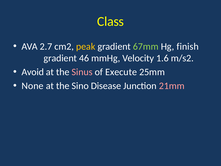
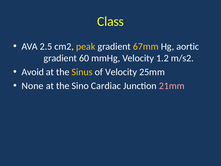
2.7: 2.7 -> 2.5 (46, 46)
67mm colour: light green -> yellow (146, 46)
finish: finish -> aortic (188, 46)
46: 46 -> 60 (84, 58)
1.6: 1.6 -> 1.2 (162, 58)
Sinus colour: pink -> yellow (82, 72)
of Execute: Execute -> Velocity (121, 72)
Disease: Disease -> Cardiac (106, 86)
